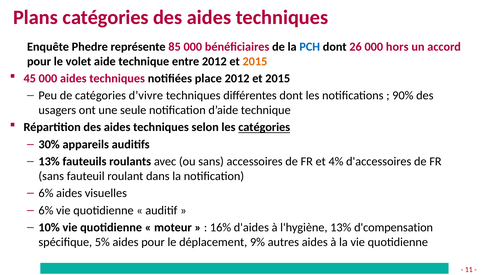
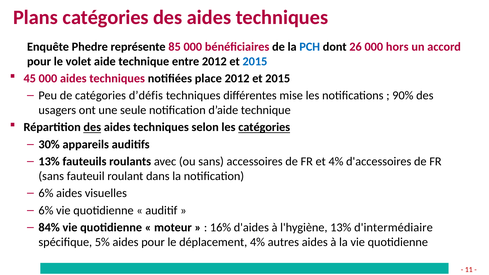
2015 colour: orange -> blue (255, 61)
d’vivre: d’vivre -> d’défis (146, 96)
différentes dont: dont -> mise (291, 96)
des underline: none -> present (92, 127)
10%: 10% -> 84% (49, 228)
d'compensation: d'compensation -> d'intermédiaire (393, 228)
déplacement 9%: 9% -> 4% (257, 242)
